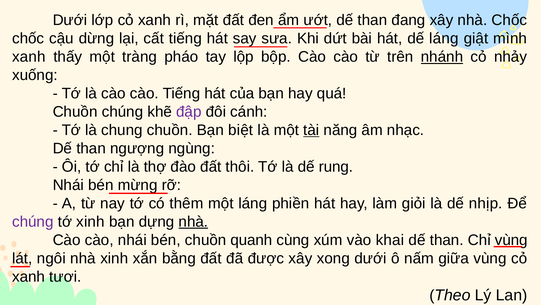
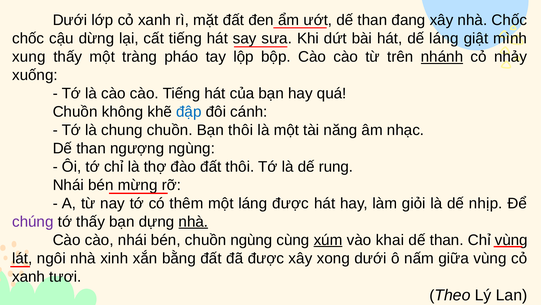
xanh: xanh -> xung (29, 57)
Chuồn chúng: chúng -> không (122, 112)
đập colour: purple -> blue (189, 112)
Bạn biệt: biệt -> thôi (241, 130)
tài underline: present -> none (311, 130)
láng phiền: phiền -> được (291, 203)
tớ xinh: xinh -> thấy (91, 221)
chuồn quanh: quanh -> ngùng (251, 240)
xúm underline: none -> present (328, 240)
